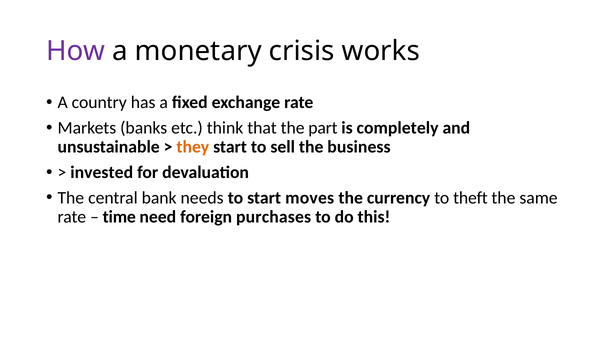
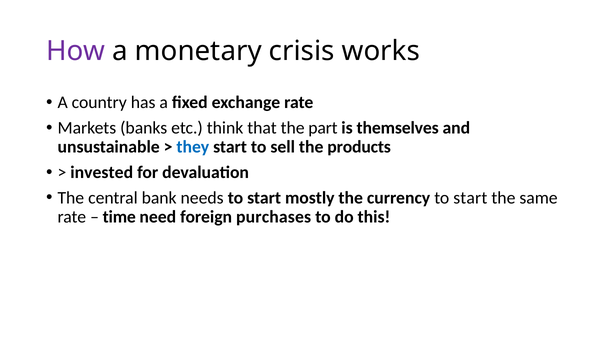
completely: completely -> themselves (398, 128)
they colour: orange -> blue (193, 147)
business: business -> products (359, 147)
moves: moves -> mostly (310, 198)
currency to theft: theft -> start (470, 198)
